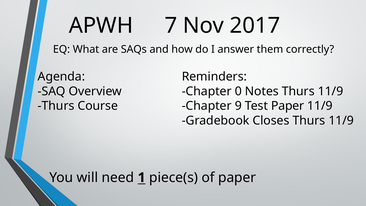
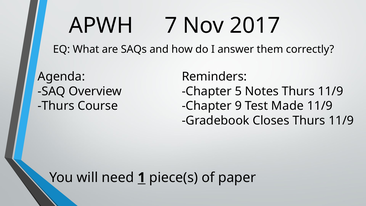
0: 0 -> 5 (238, 91)
Test Paper: Paper -> Made (287, 106)
